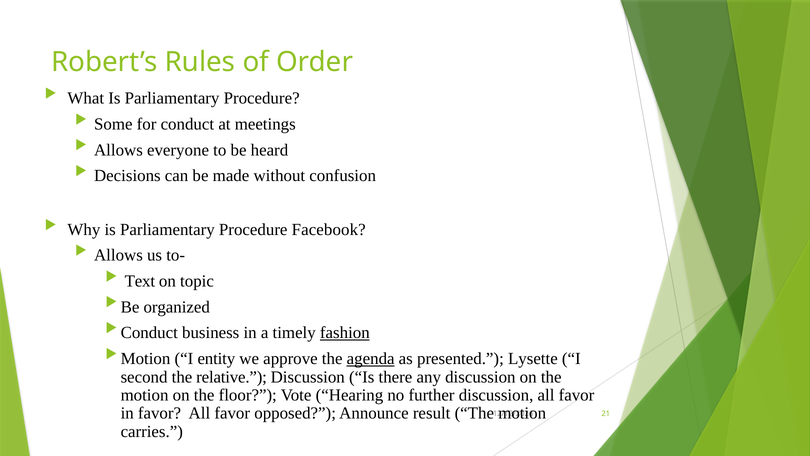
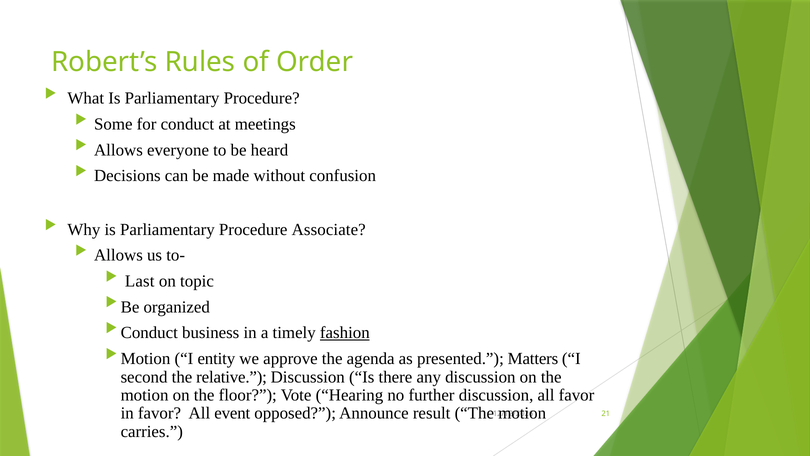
Facebook: Facebook -> Associate (329, 229)
Text: Text -> Last (140, 281)
agenda underline: present -> none (371, 358)
Lysette: Lysette -> Matters (533, 358)
favor All favor: favor -> event (232, 413)
